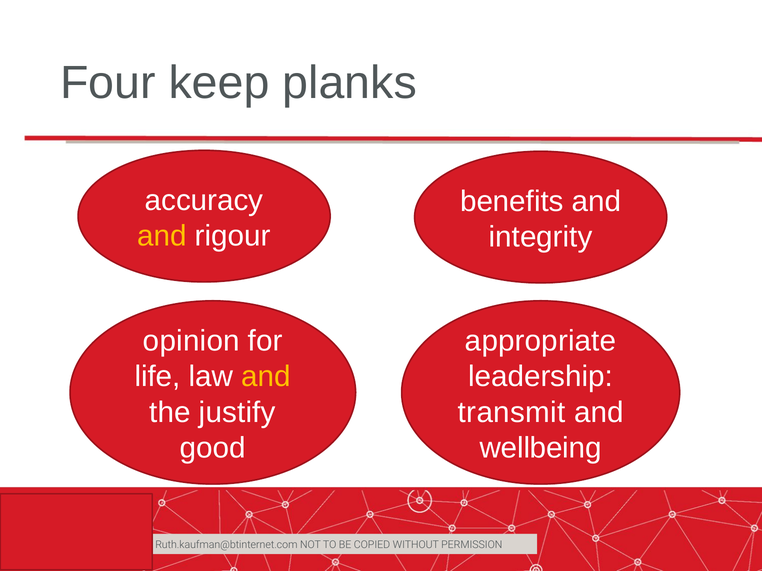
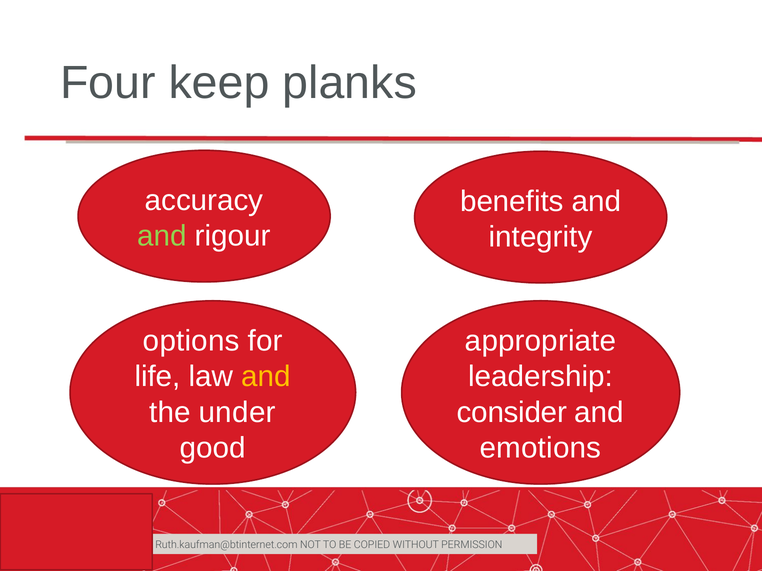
and colour: yellow -> light green (162, 236)
opinion: opinion -> options (191, 341)
justify: justify -> under (237, 413)
transmit: transmit -> consider (512, 413)
wellbeing: wellbeing -> emotions (540, 448)
